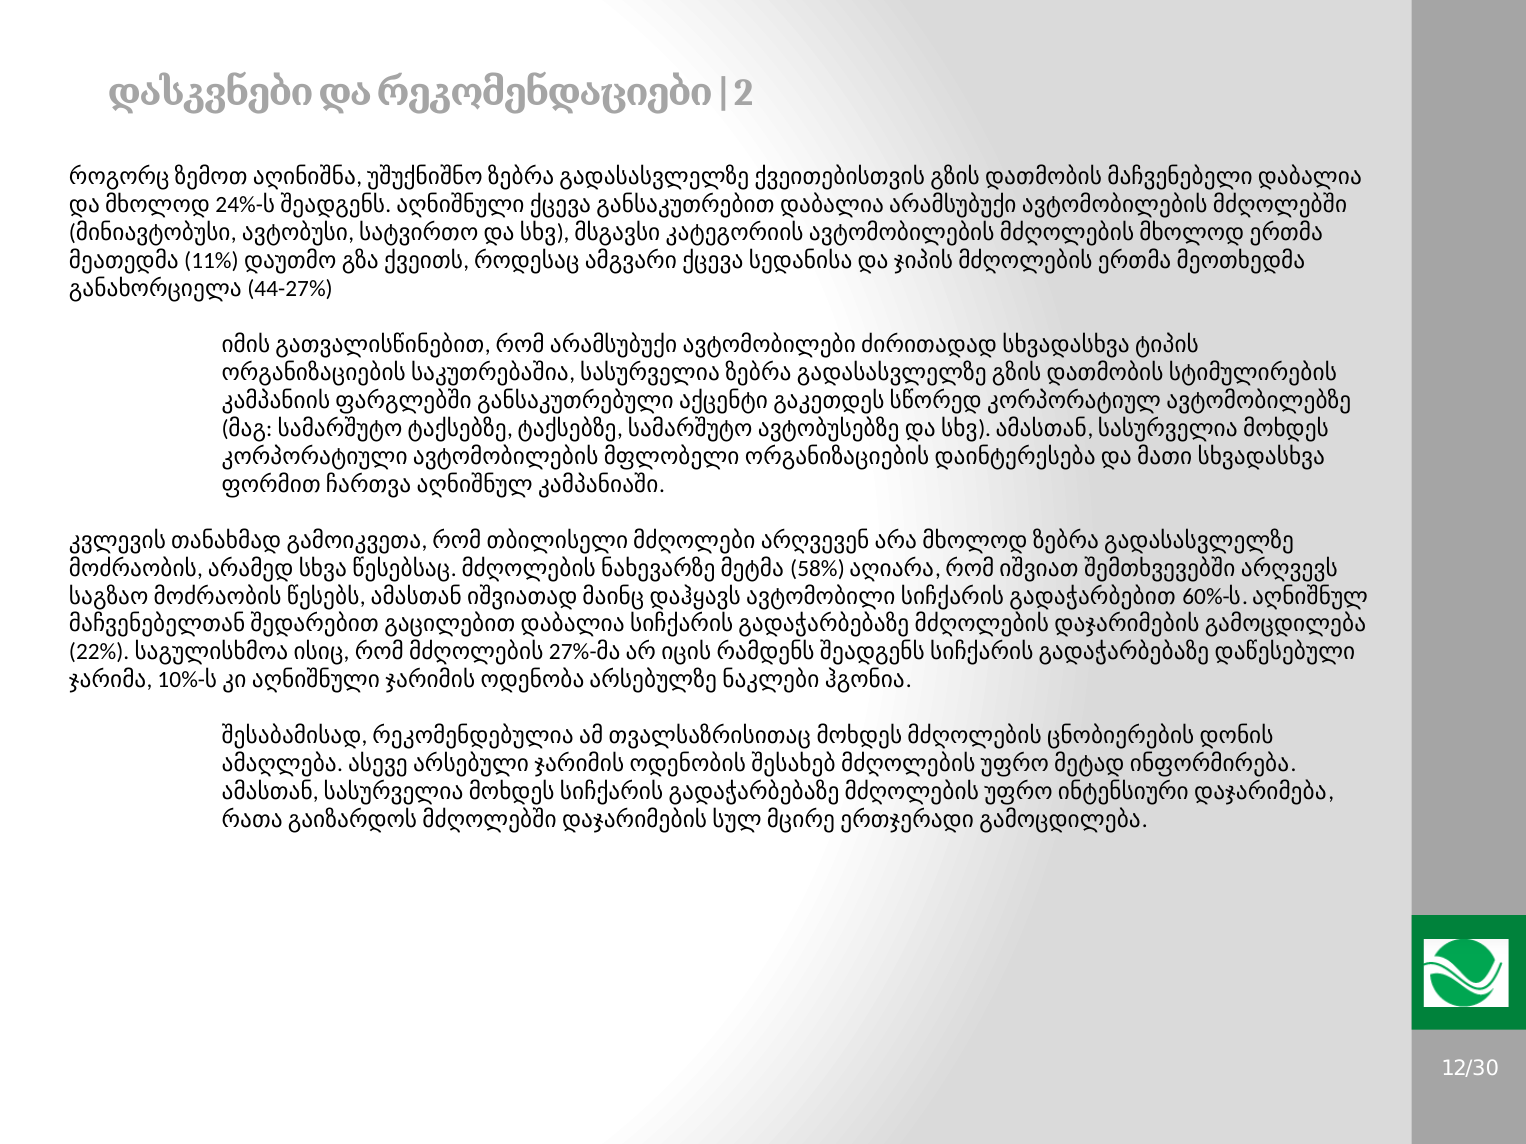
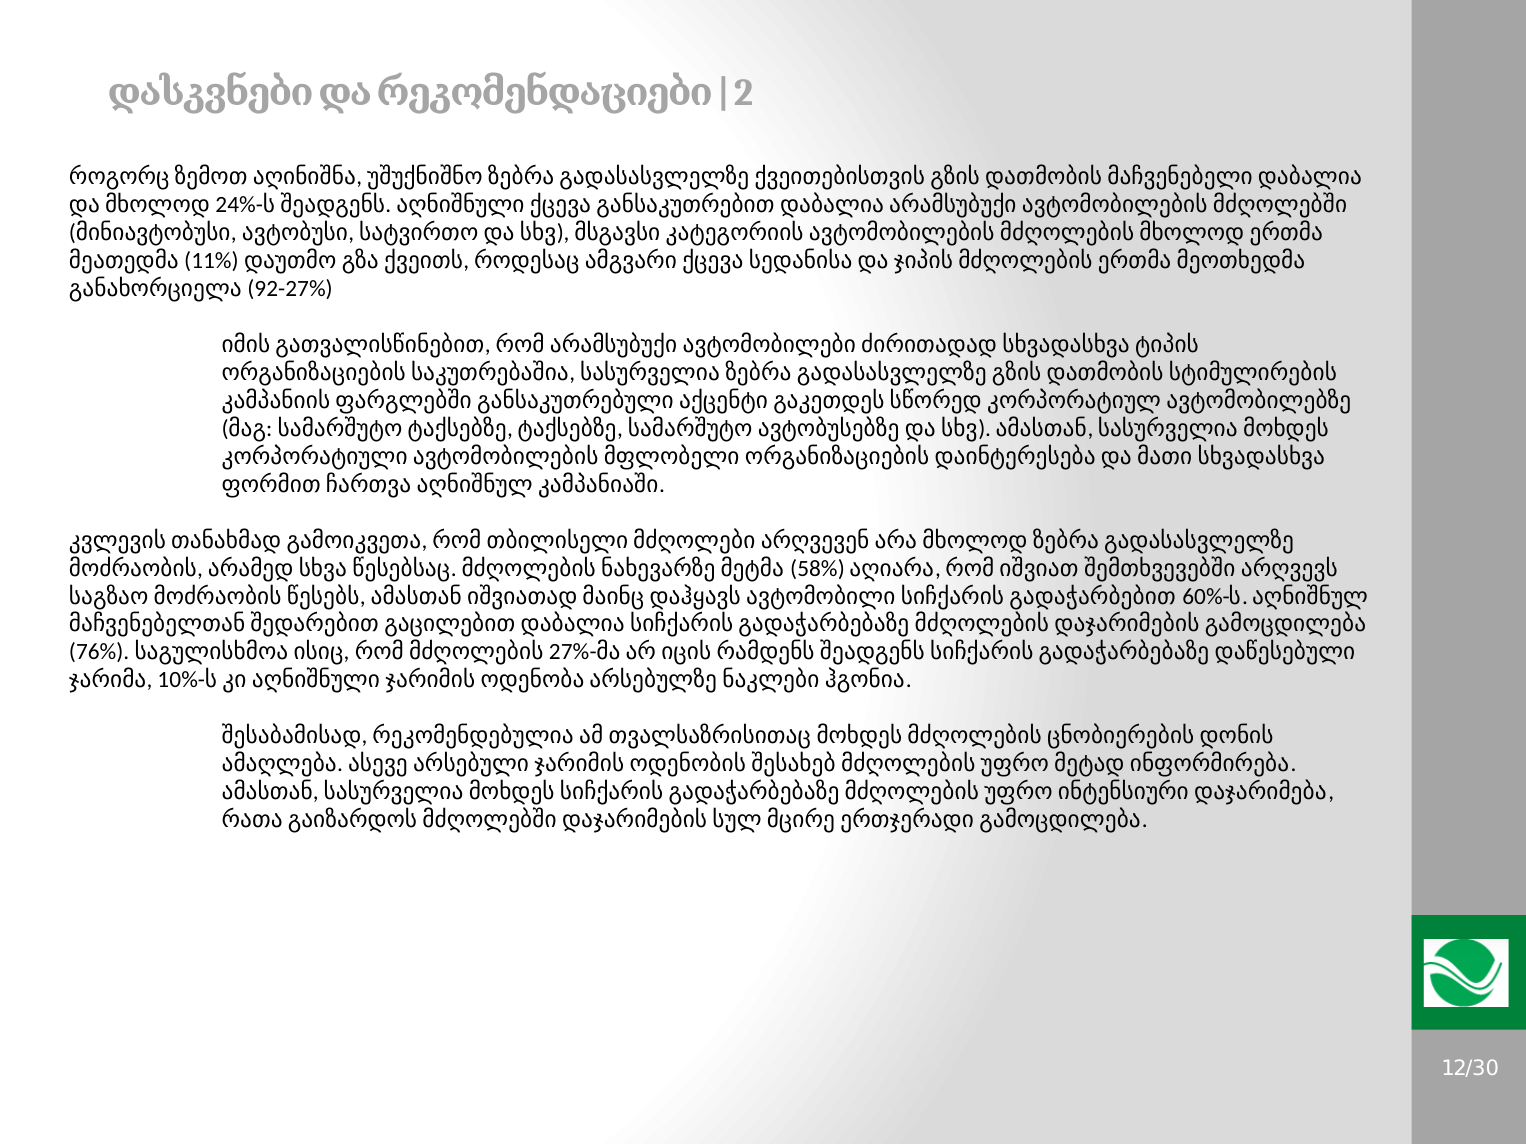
44-27%: 44-27% -> 92-27% (290, 289)
22%: 22% -> 76% (99, 653)
